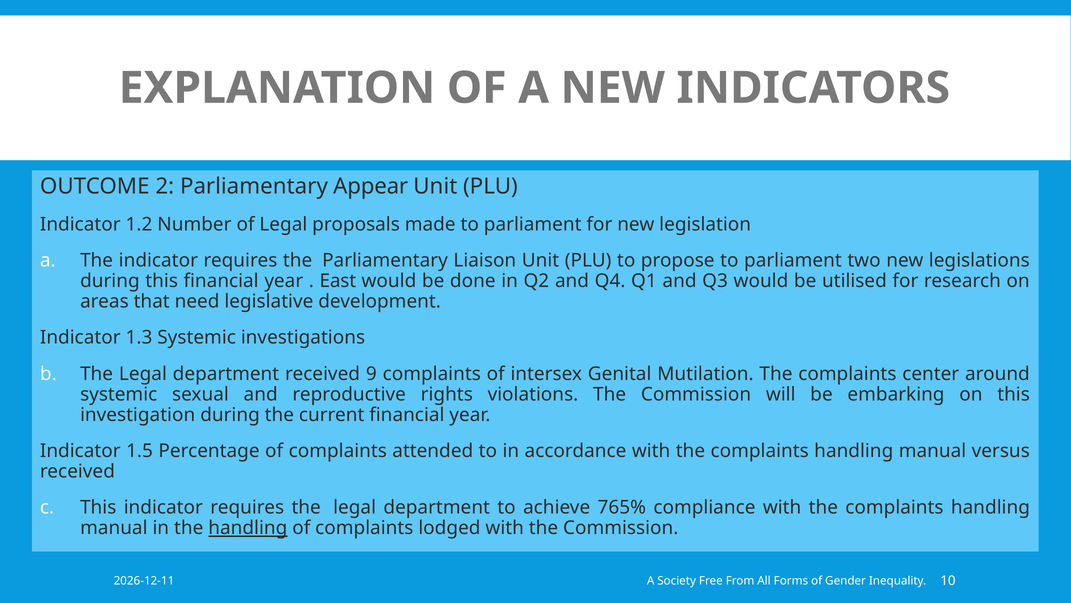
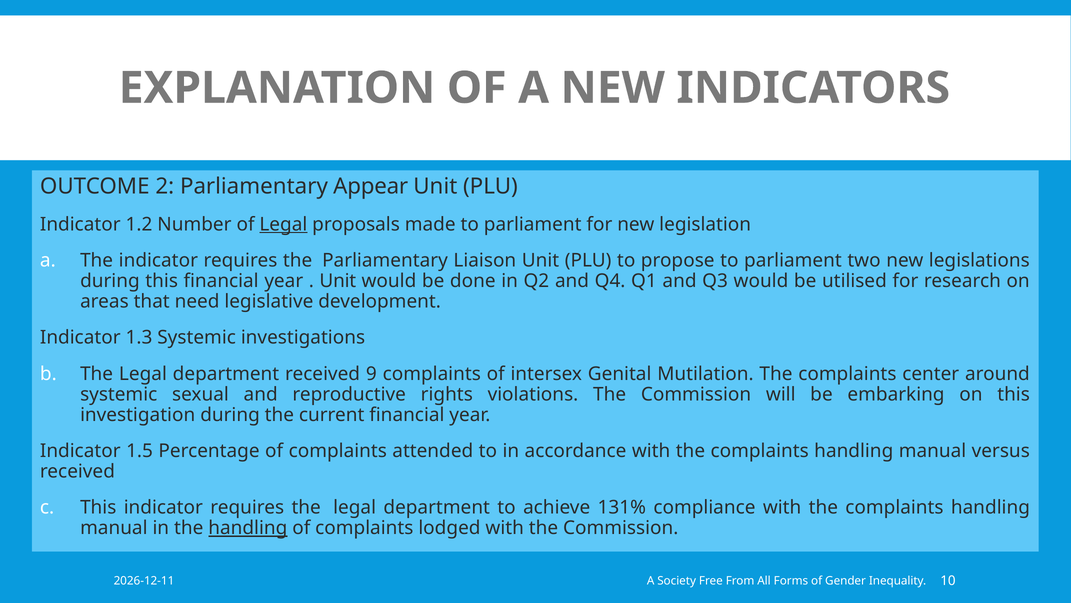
Legal underline: none -> present (283, 224)
East: East -> Unit (338, 281)
765%: 765% -> 131% (622, 507)
